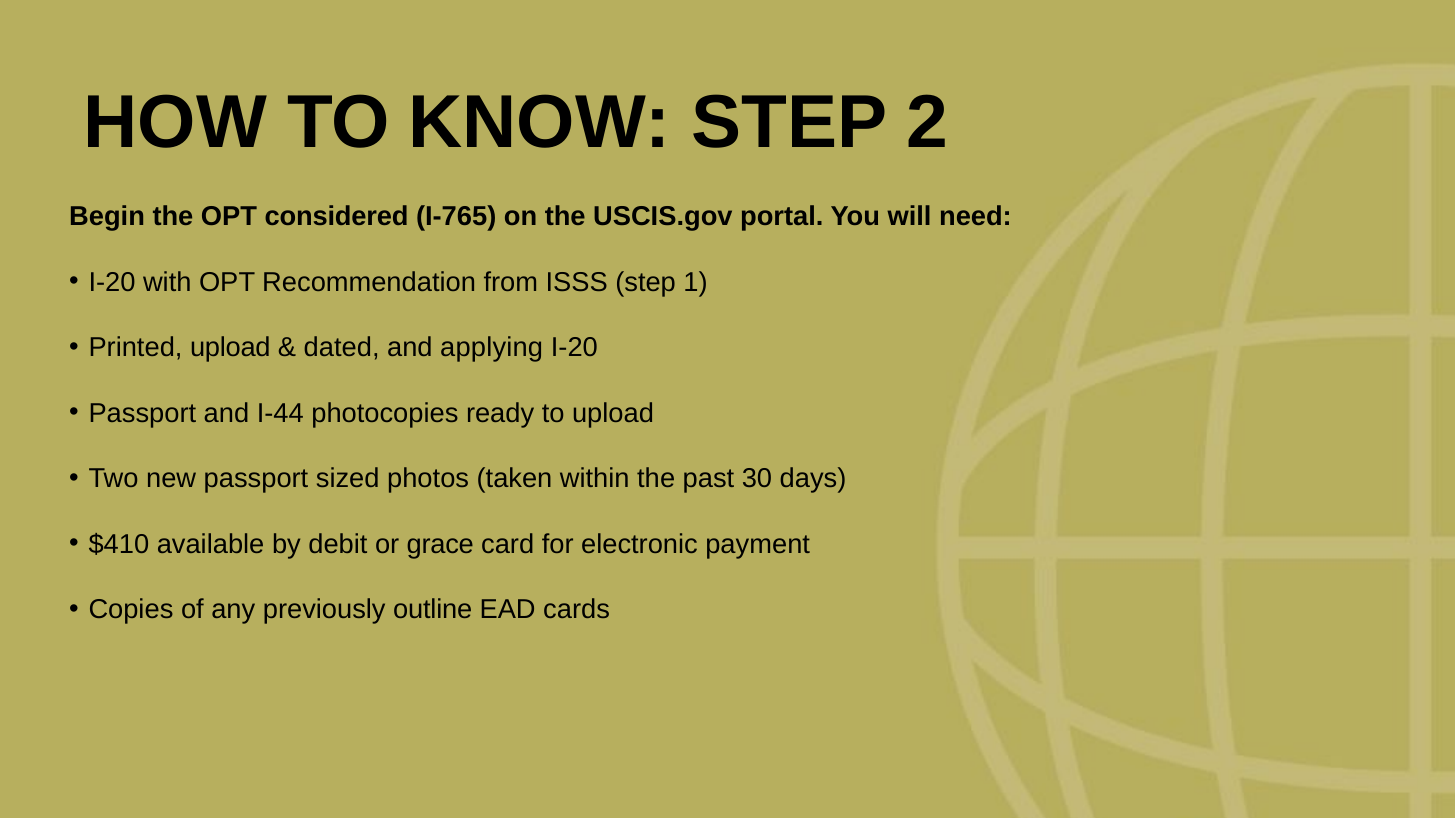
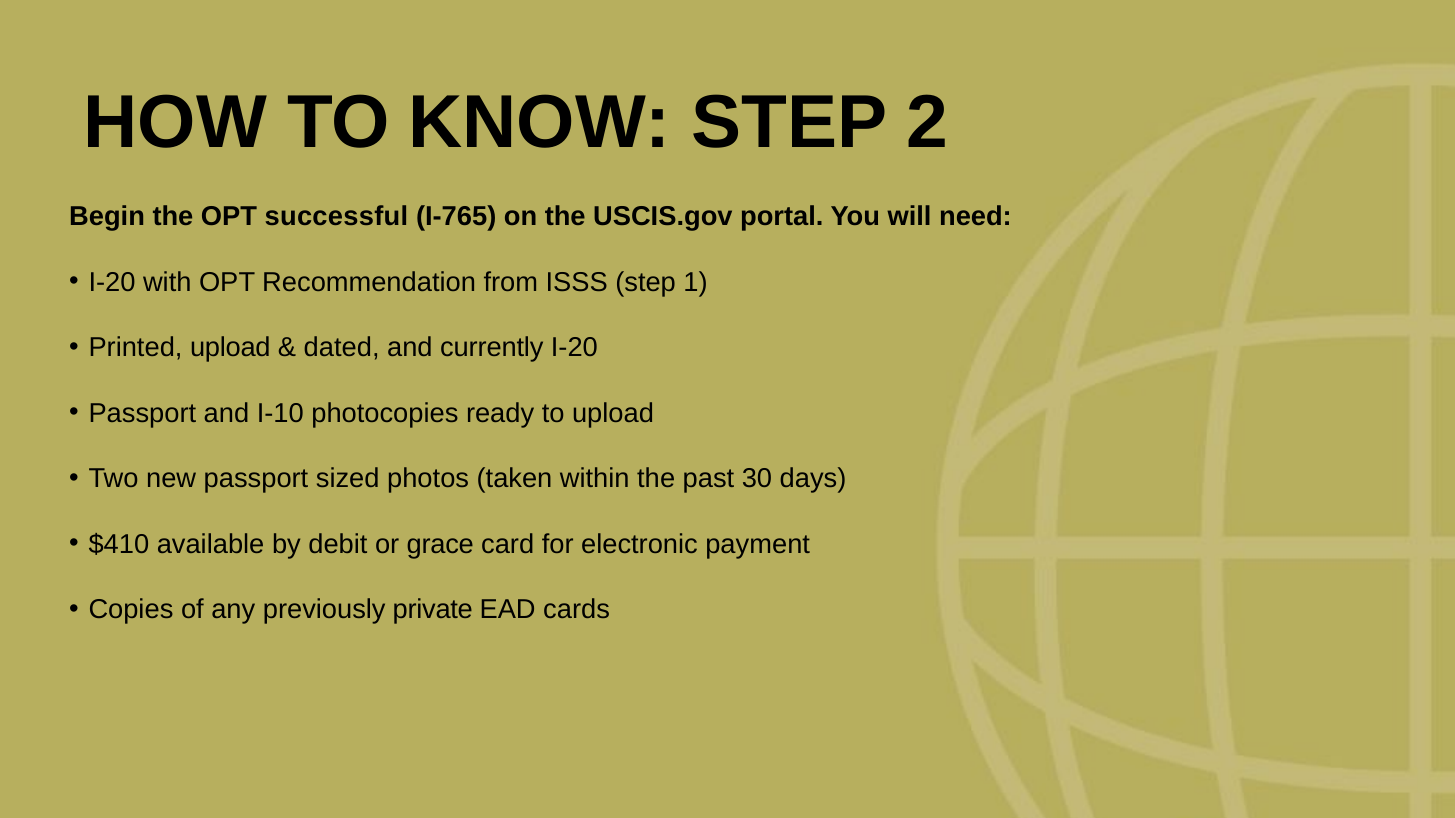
considered: considered -> successful (336, 217)
applying: applying -> currently (492, 348)
I-44: I-44 -> I-10 (280, 413)
outline: outline -> private (433, 610)
